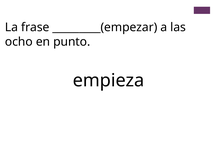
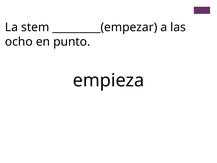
frase: frase -> stem (35, 27)
